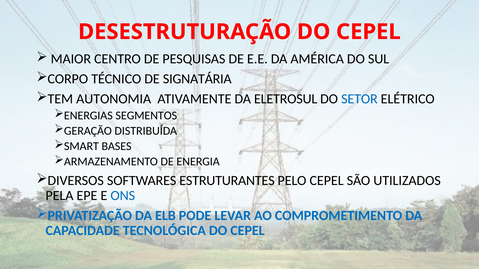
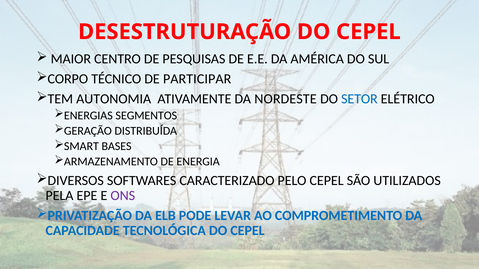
SIGNATÁRIA: SIGNATÁRIA -> PARTICIPAR (197, 79)
ELETROSUL: ELETROSUL -> NORDESTE (286, 99)
ESTRUTURANTES: ESTRUTURANTES -> CARACTERIZADO (227, 181)
ONS colour: blue -> purple (123, 196)
